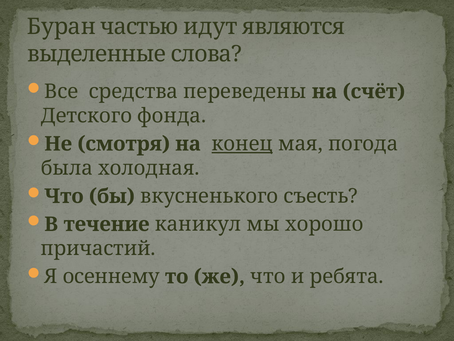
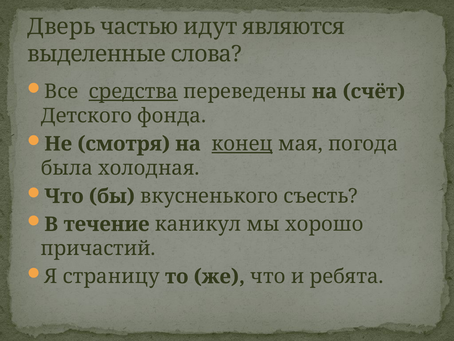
Буран: Буран -> Дверь (61, 27)
средства underline: none -> present (133, 91)
осеннему: осеннему -> страницу (111, 276)
